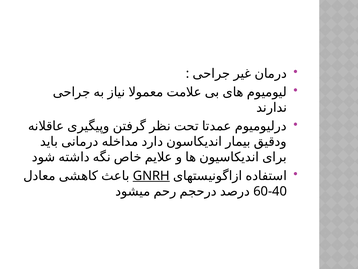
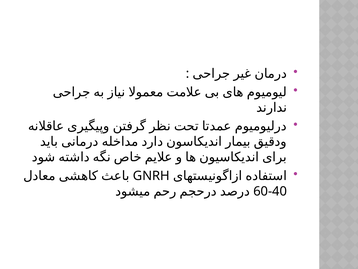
GNRH underline: present -> none (151, 175)
